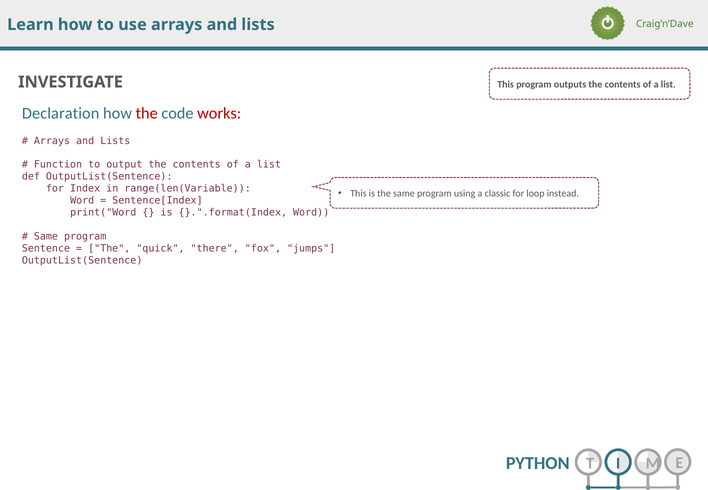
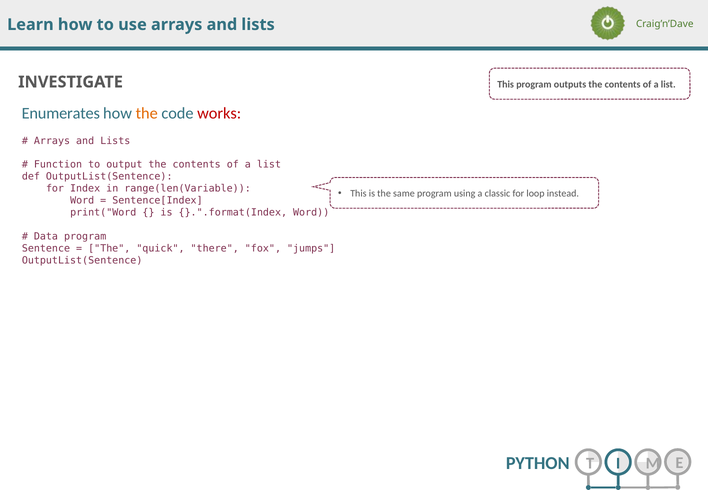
Declaration: Declaration -> Enumerates (61, 113)
the colour: red -> orange (147, 113)
Same: Same -> Data (46, 237)
